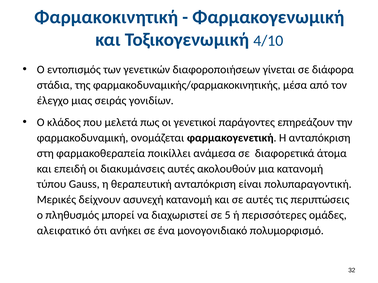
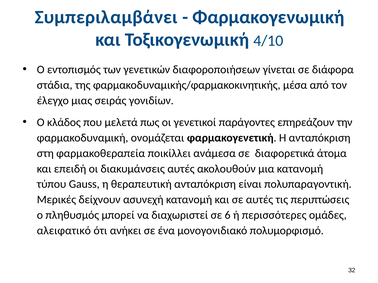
Φαρμακοκινητική: Φαρμακοκινητική -> Συμπεριλαμβάνει (106, 17)
5: 5 -> 6 (228, 216)
